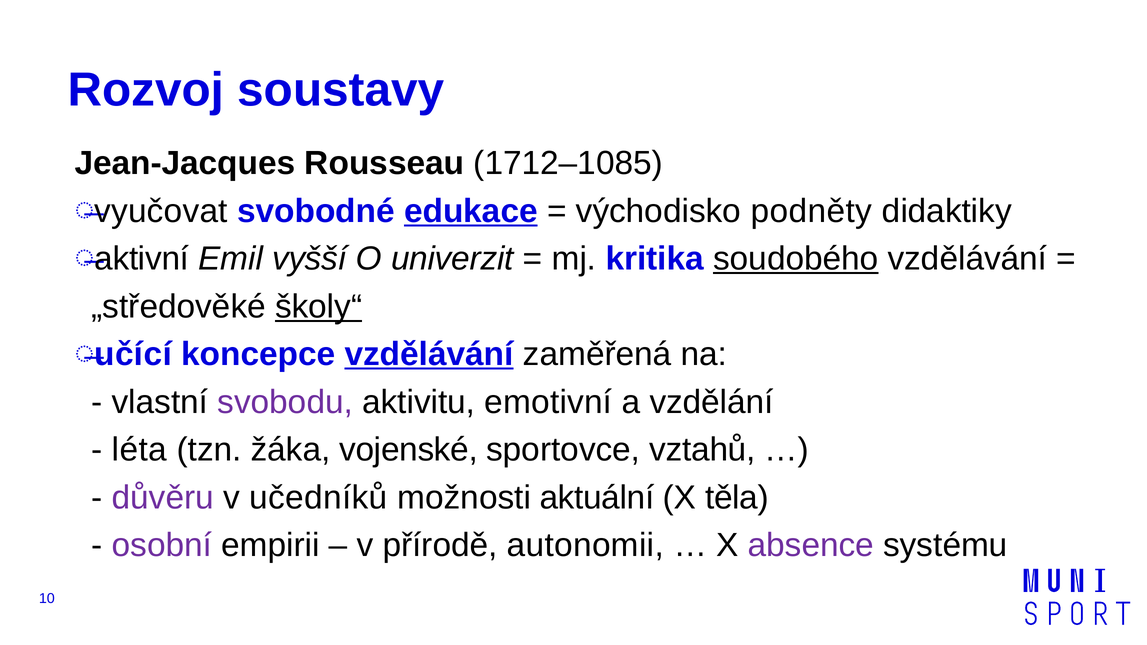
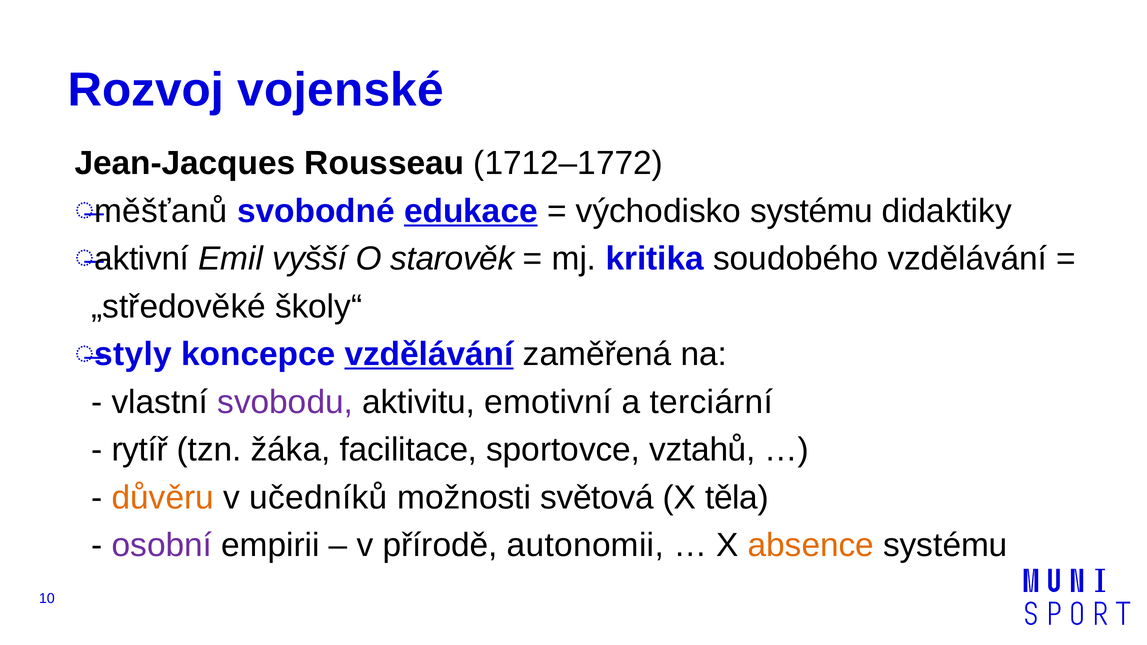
soustavy: soustavy -> vojenské (341, 90)
1712–1085: 1712–1085 -> 1712–1772 (568, 163)
vyučovat: vyučovat -> měšťanů (161, 211)
východisko podněty: podněty -> systému (812, 211)
univerzit: univerzit -> starověk (452, 259)
soudobého underline: present -> none (796, 259)
školy“ underline: present -> none (319, 307)
učící: učící -> styly (133, 354)
vzdělání: vzdělání -> terciární (711, 402)
léta: léta -> rytíř (140, 450)
vojenské: vojenské -> facilitace (408, 450)
důvěru colour: purple -> orange (163, 498)
aktuální: aktuální -> světová (597, 498)
absence colour: purple -> orange (811, 546)
